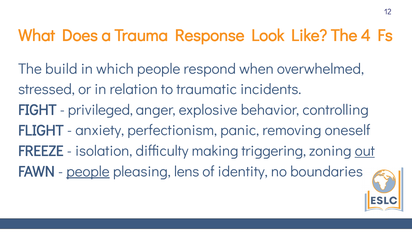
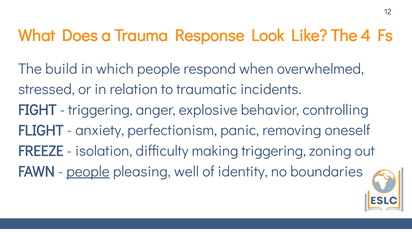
privileged: privileged -> triggering (100, 110)
out underline: present -> none (365, 151)
lens: lens -> well (187, 171)
